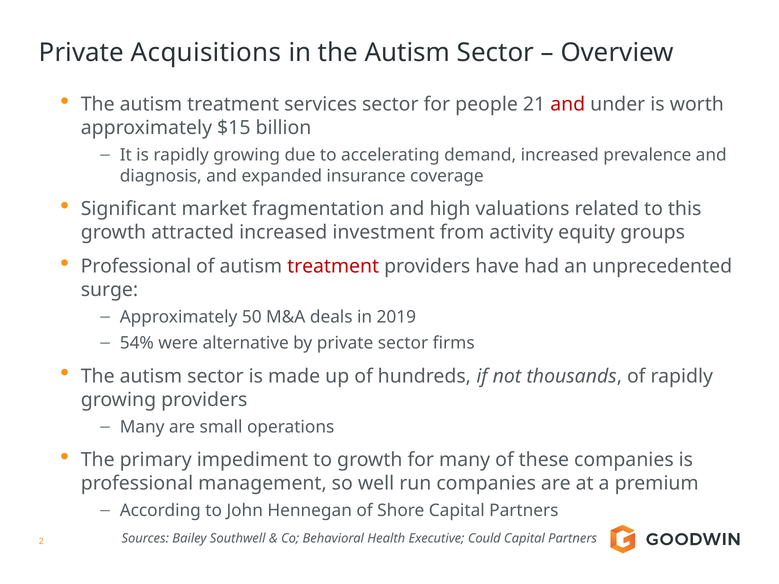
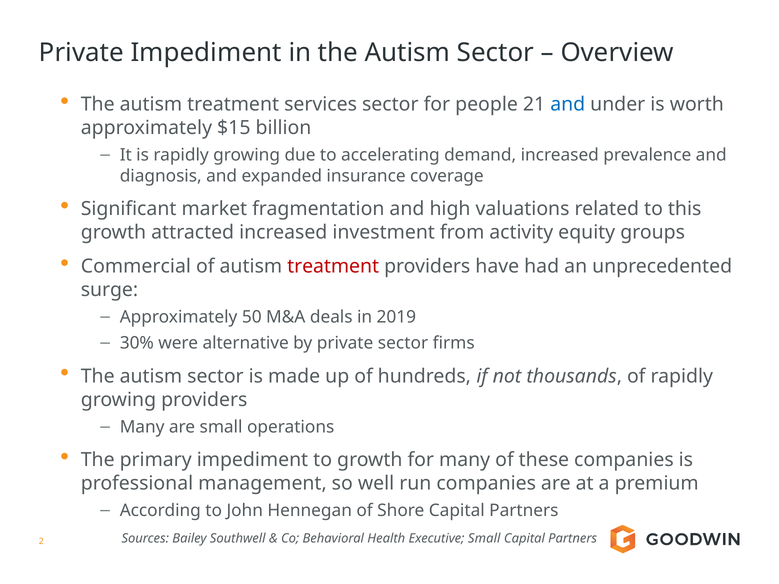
Private Acquisitions: Acquisitions -> Impediment (206, 53)
and colour: red -> blue (568, 104)
Professional: Professional -> Commercial (136, 267)
54%: 54% -> 30% (137, 343)
Executive Could: Could -> Small (484, 539)
